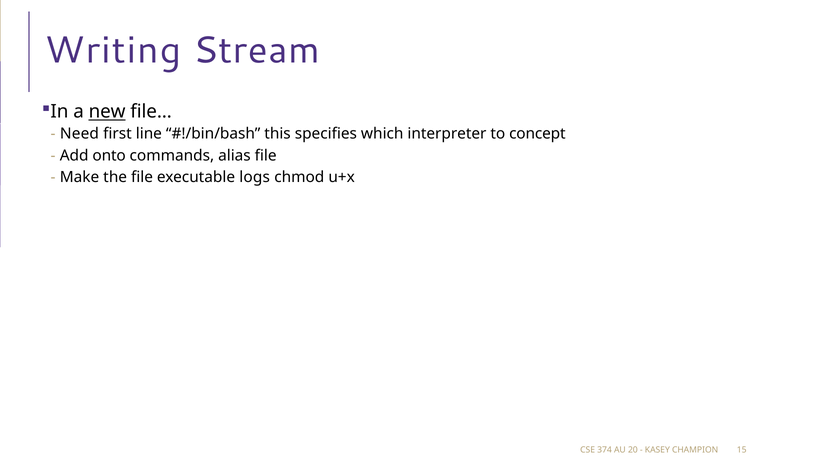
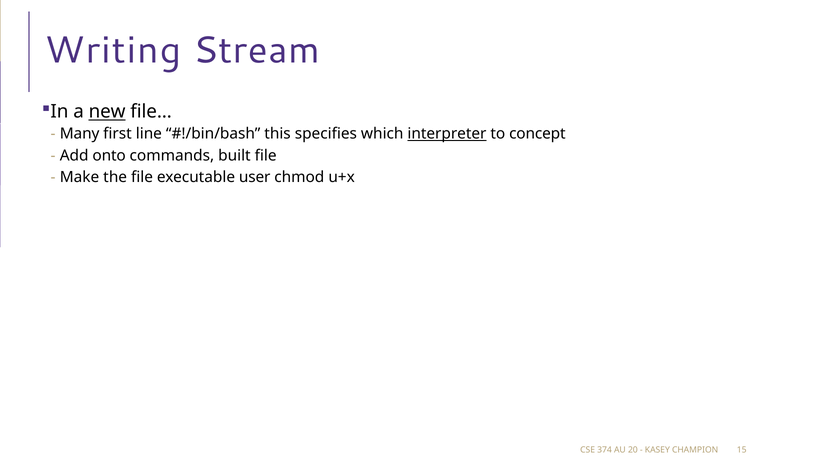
Need: Need -> Many (80, 134)
interpreter underline: none -> present (447, 134)
alias: alias -> built (234, 156)
logs: logs -> user (255, 177)
